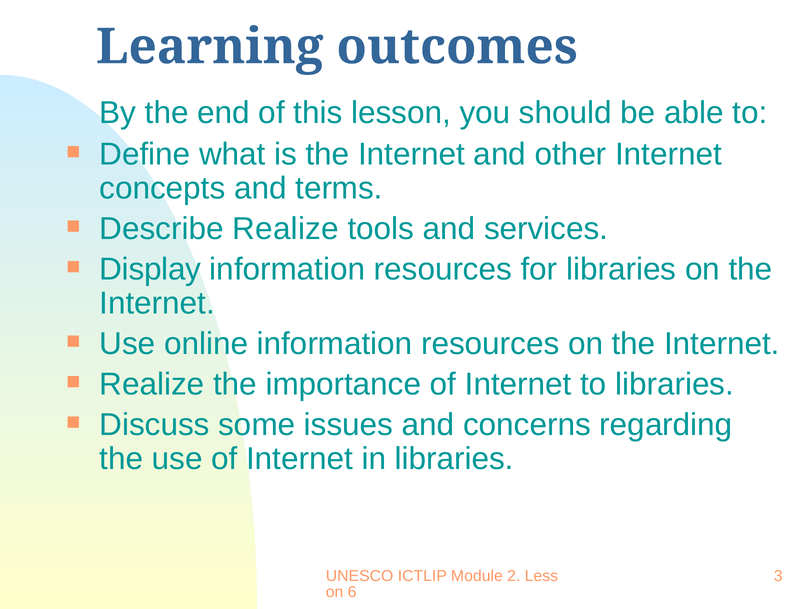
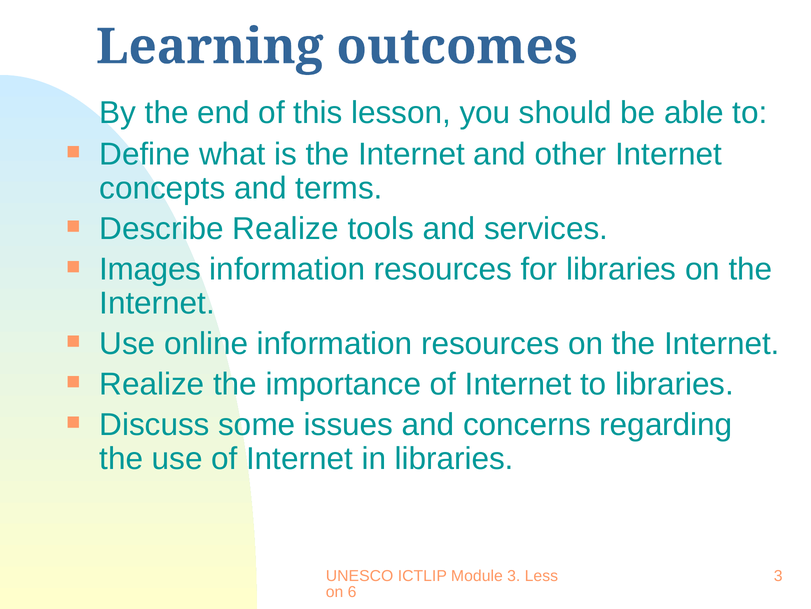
Display: Display -> Images (150, 269)
Module 2: 2 -> 3 (514, 576)
